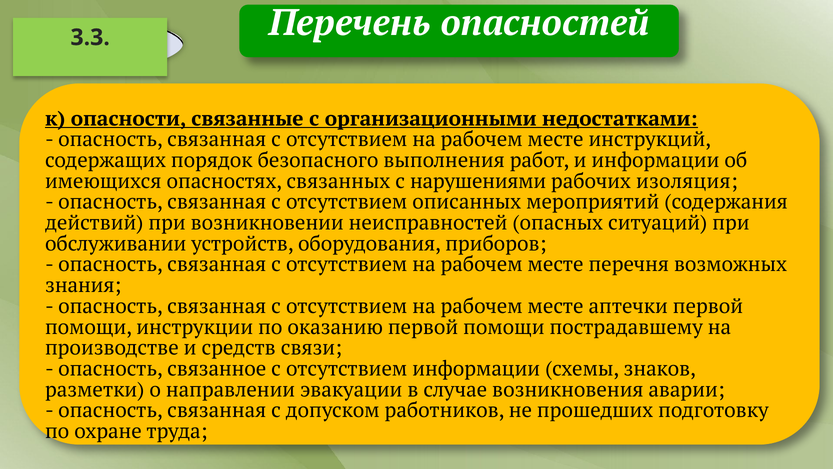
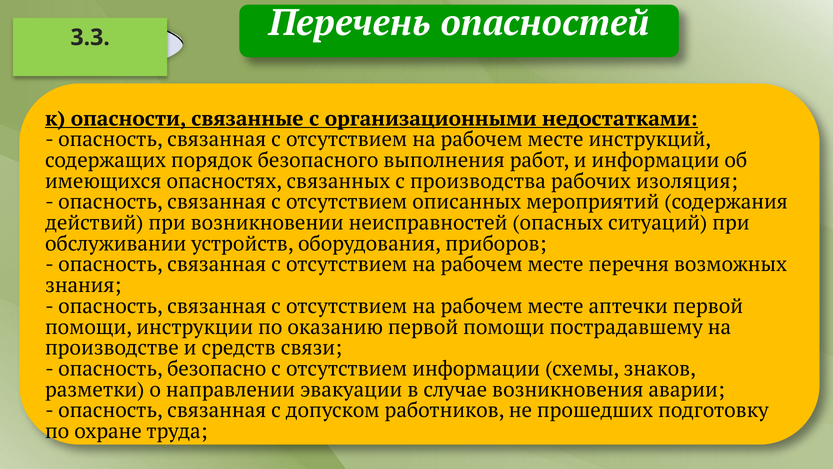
нарушениями: нарушениями -> производства (478, 181)
связанное: связанное -> безопасно (217, 369)
